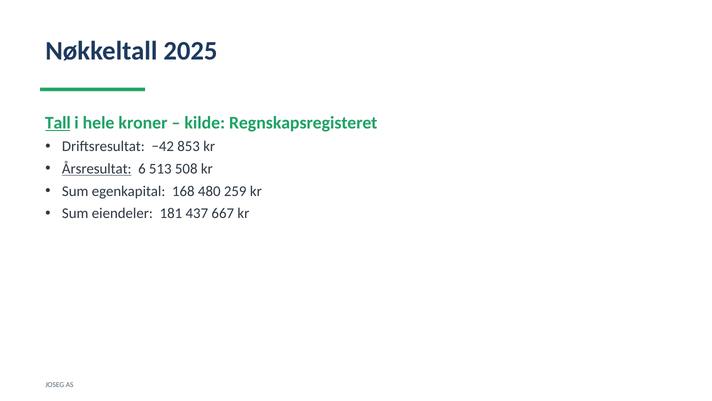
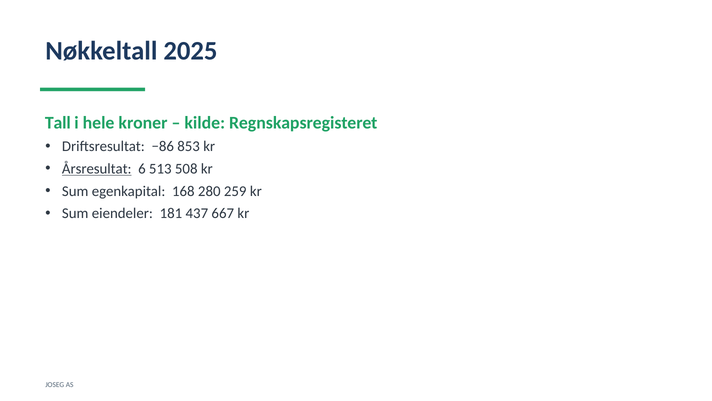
Tall underline: present -> none (58, 123)
−42: −42 -> −86 (163, 146)
480: 480 -> 280 (209, 191)
